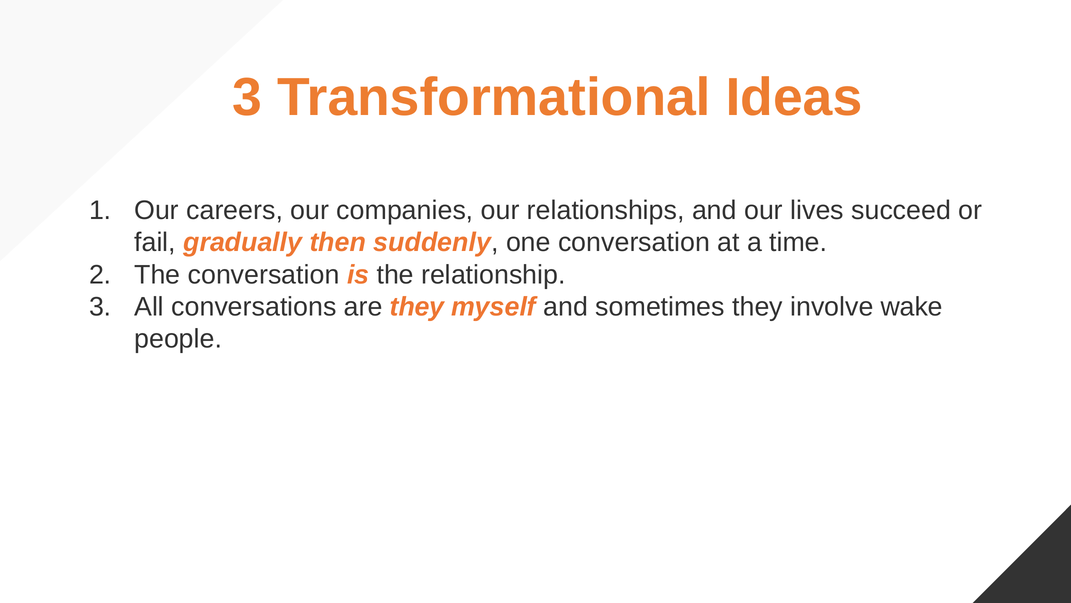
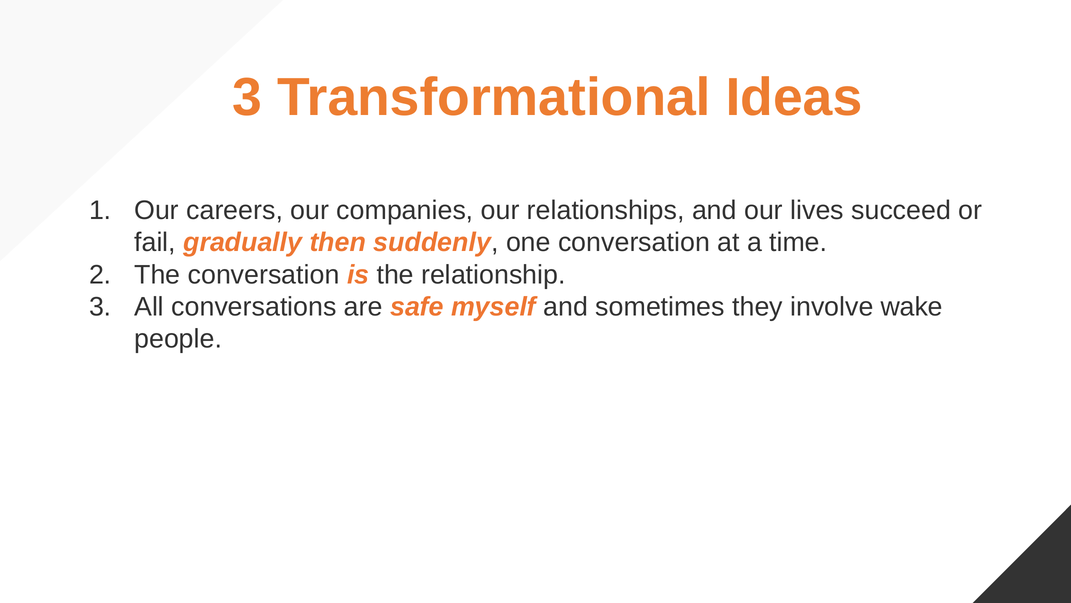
are they: they -> safe (417, 307)
